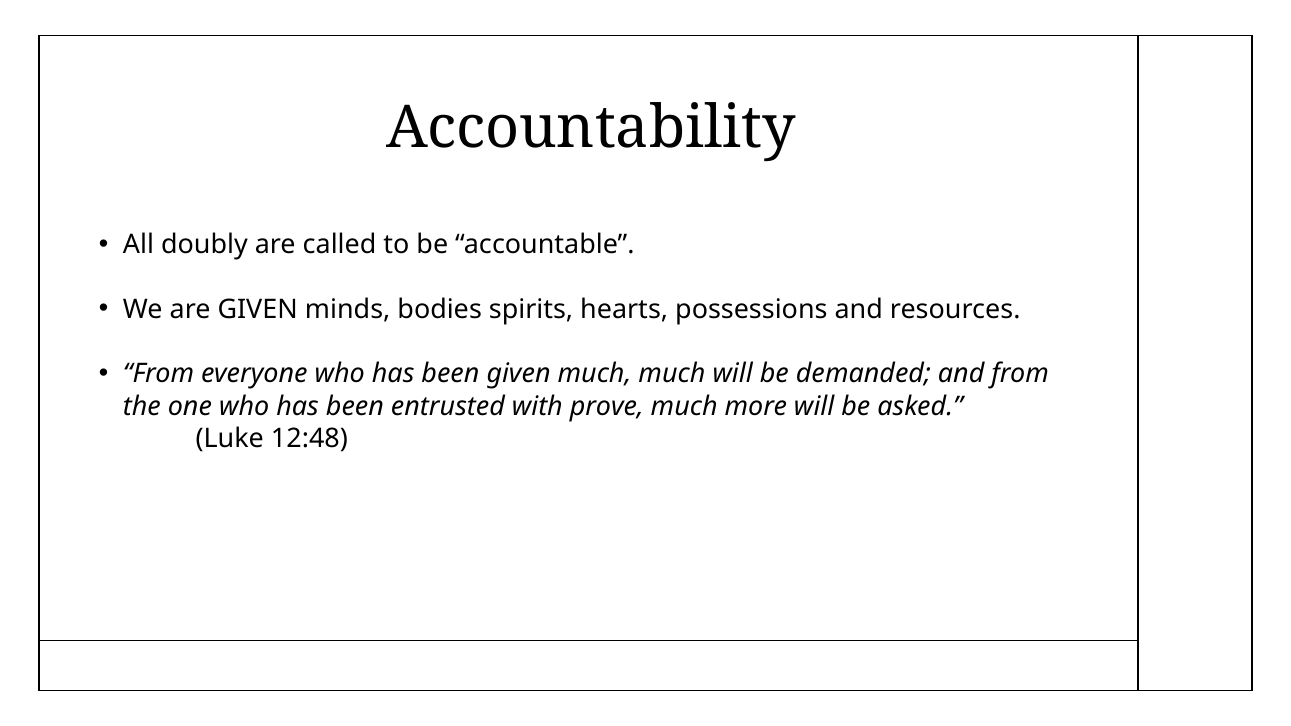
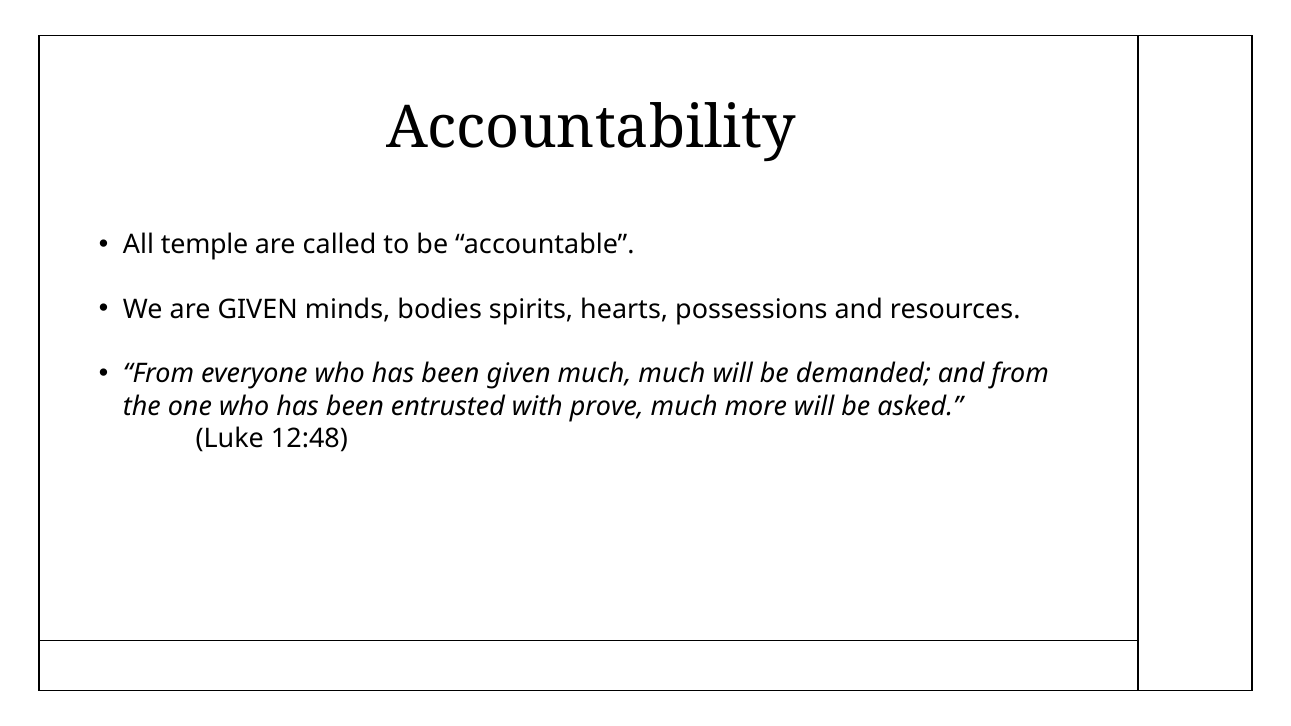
doubly: doubly -> temple (205, 245)
